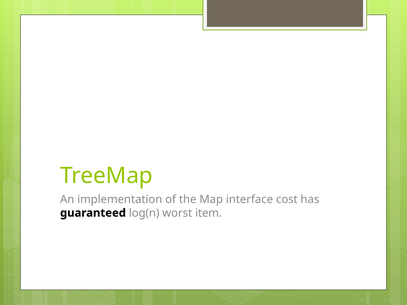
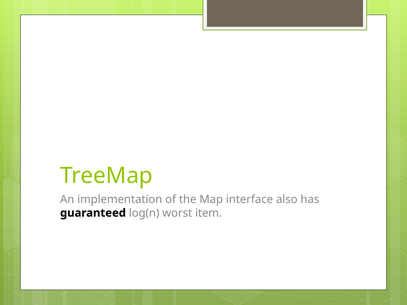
cost: cost -> also (287, 200)
